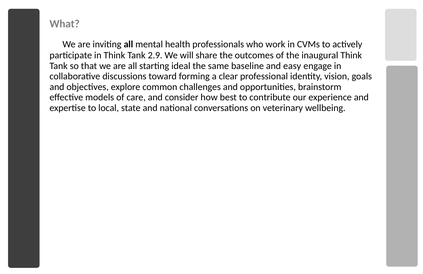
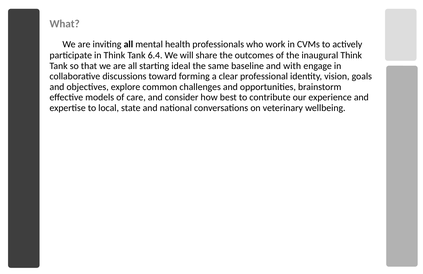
2.9: 2.9 -> 6.4 (155, 55)
easy: easy -> with (292, 66)
